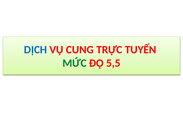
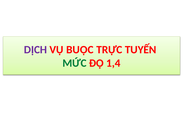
DỊCH colour: blue -> purple (35, 50)
CUNG: CUNG -> BUỘC (80, 50)
5,5: 5,5 -> 1,4 (113, 63)
